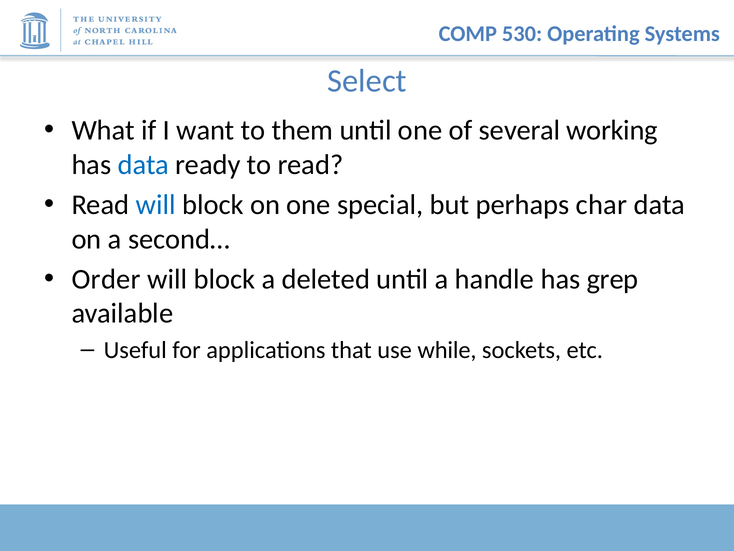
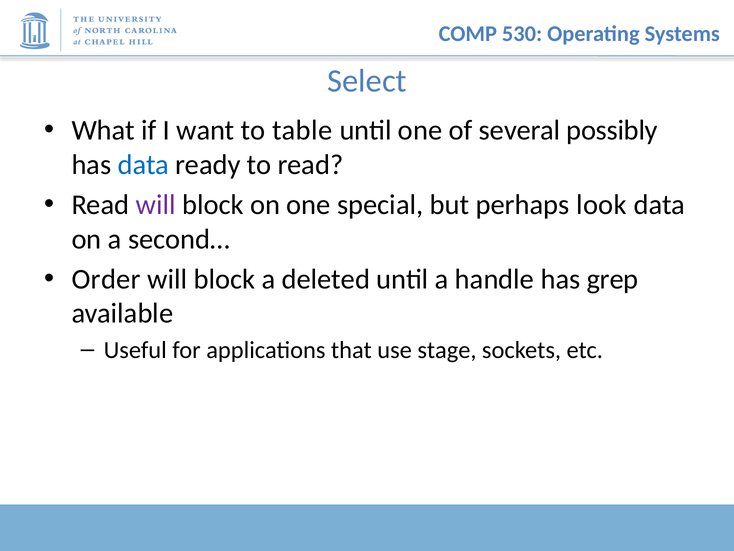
them: them -> table (302, 130)
working: working -> possibly (612, 130)
will colour: blue -> purple (156, 205)
char: char -> look (601, 205)
while: while -> stage (447, 350)
